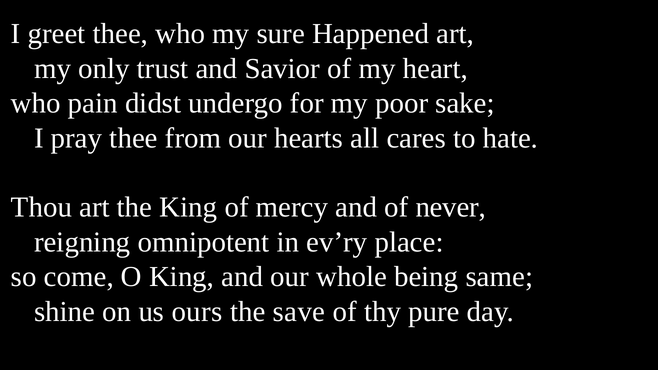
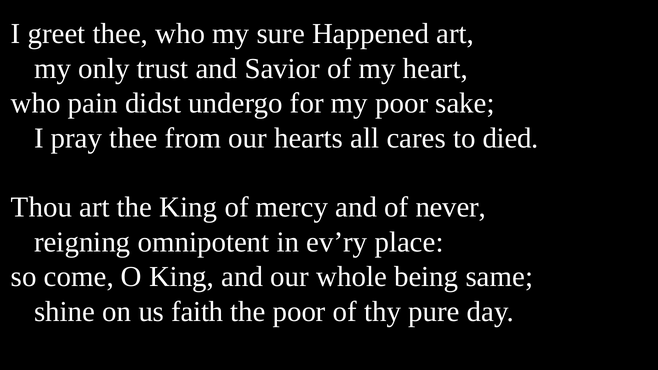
hate: hate -> died (511, 138)
ours: ours -> faith (197, 312)
the save: save -> poor (299, 312)
